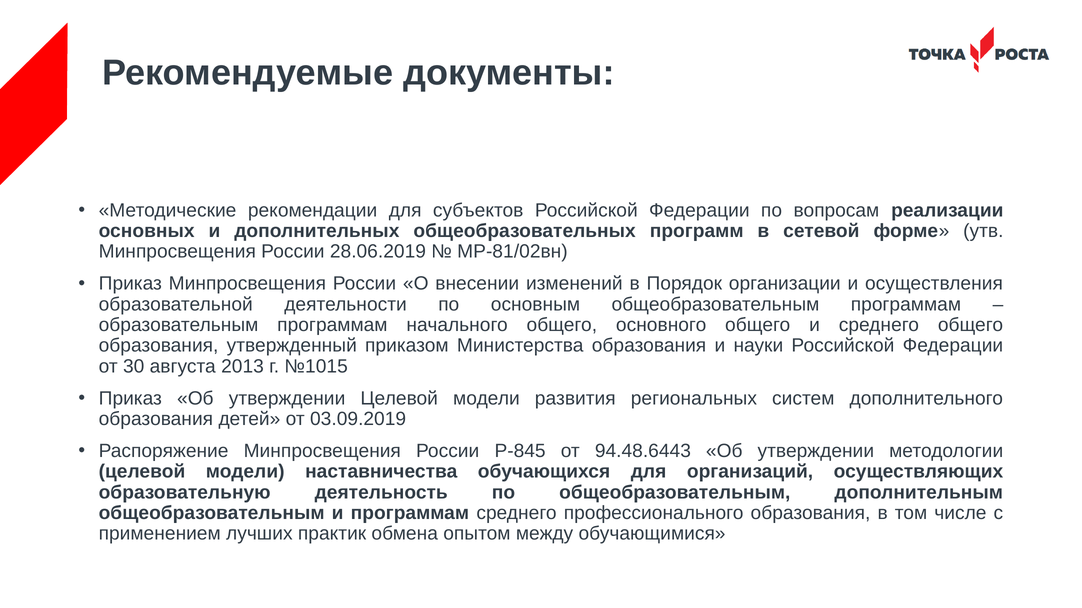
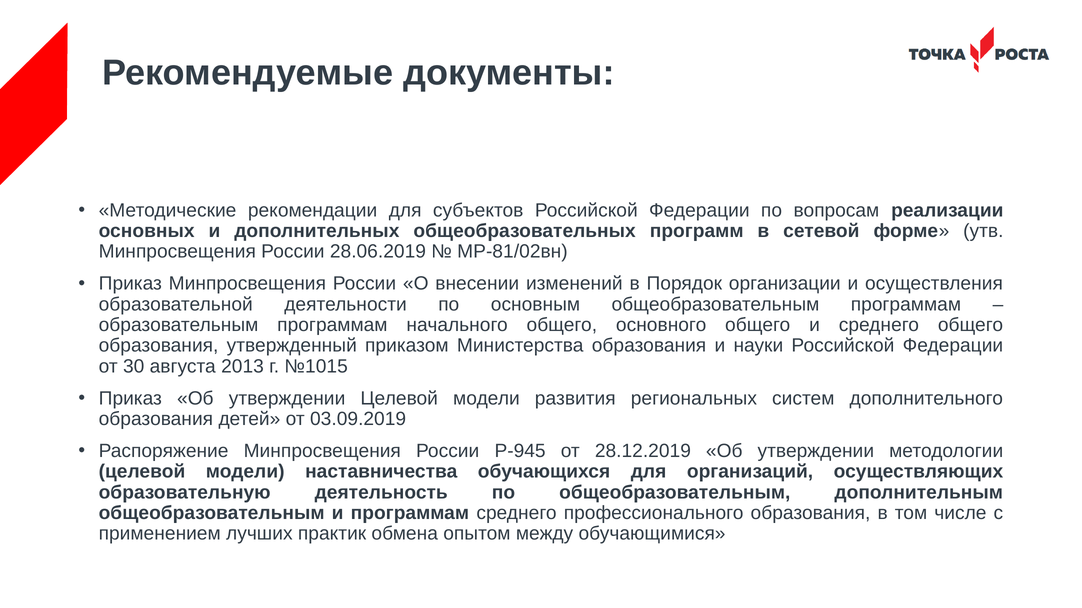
P-845: P-845 -> P-945 (520, 451)
94.48.6443: 94.48.6443 -> 28.12.2019 (643, 451)
